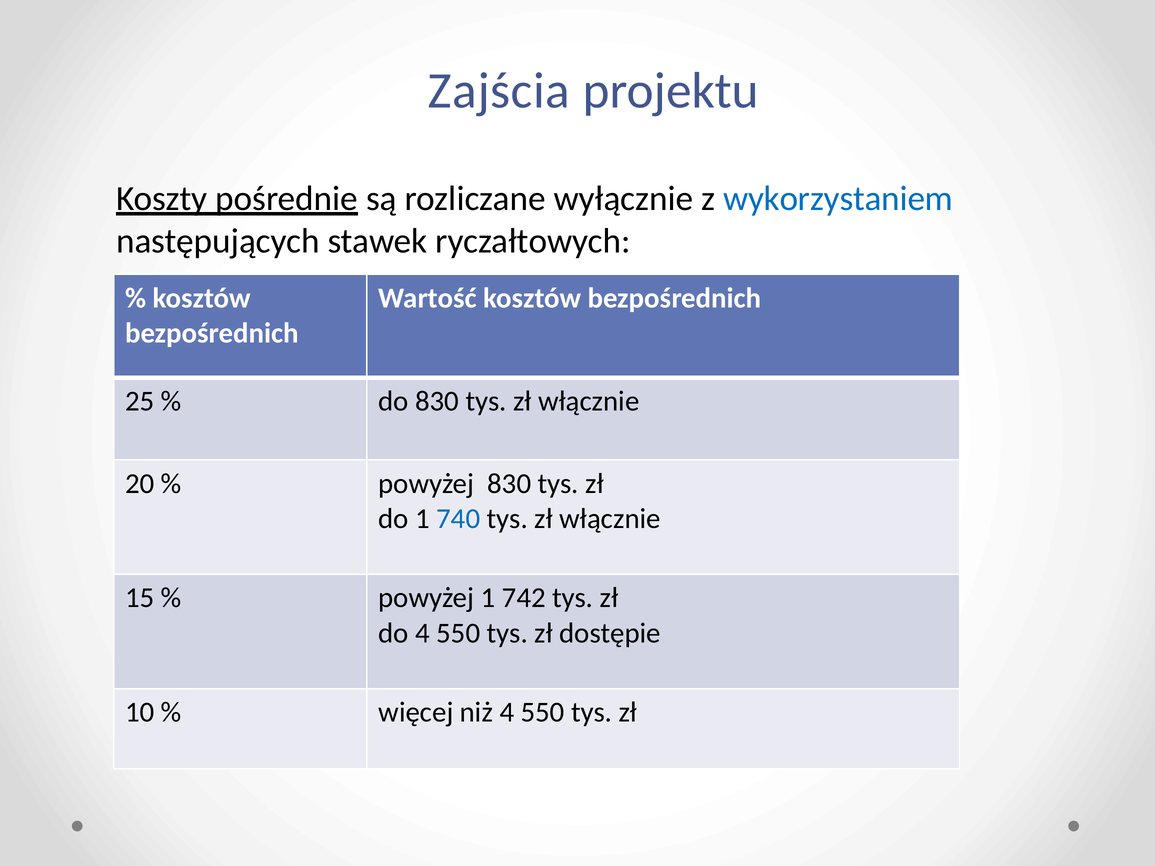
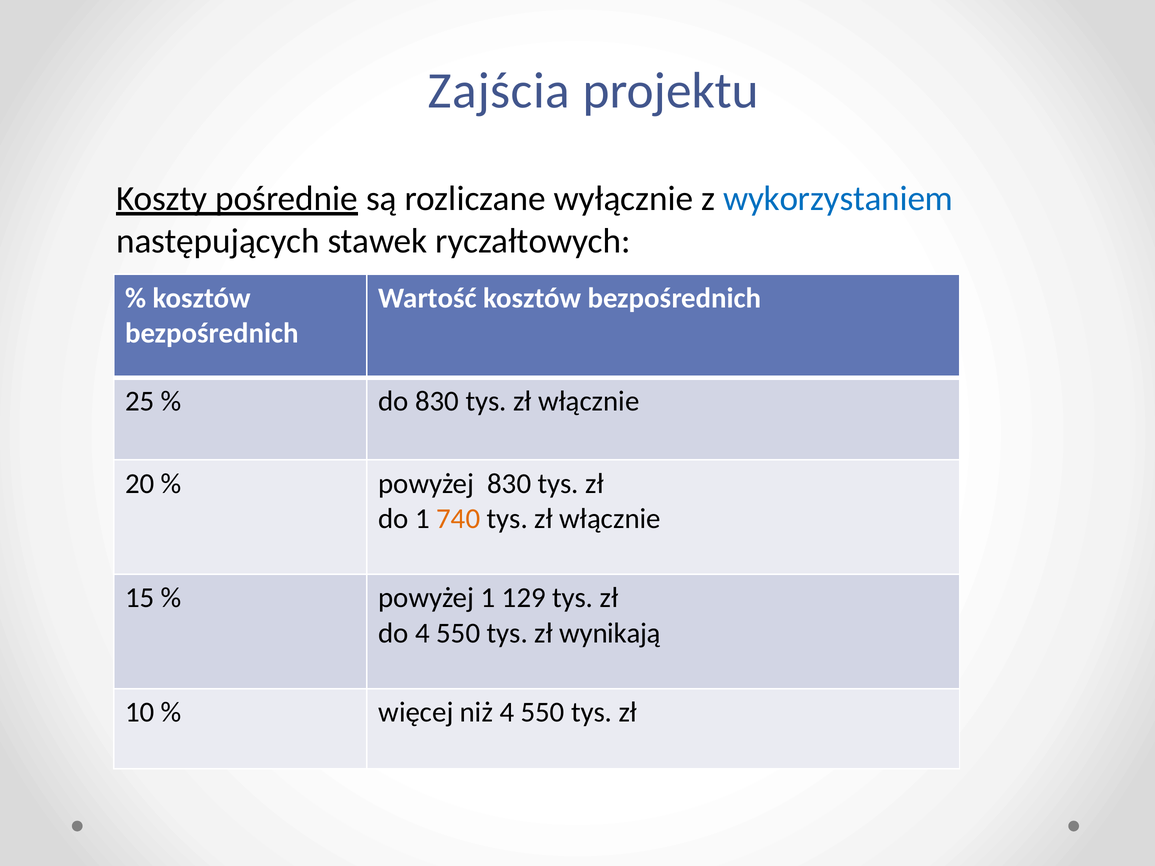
740 colour: blue -> orange (458, 519)
742: 742 -> 129 (524, 598)
dostępie: dostępie -> wynikają (610, 633)
